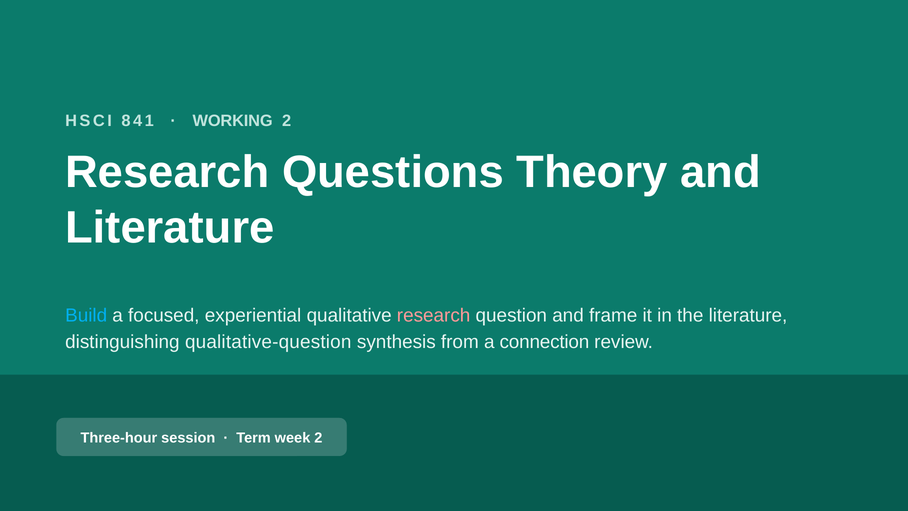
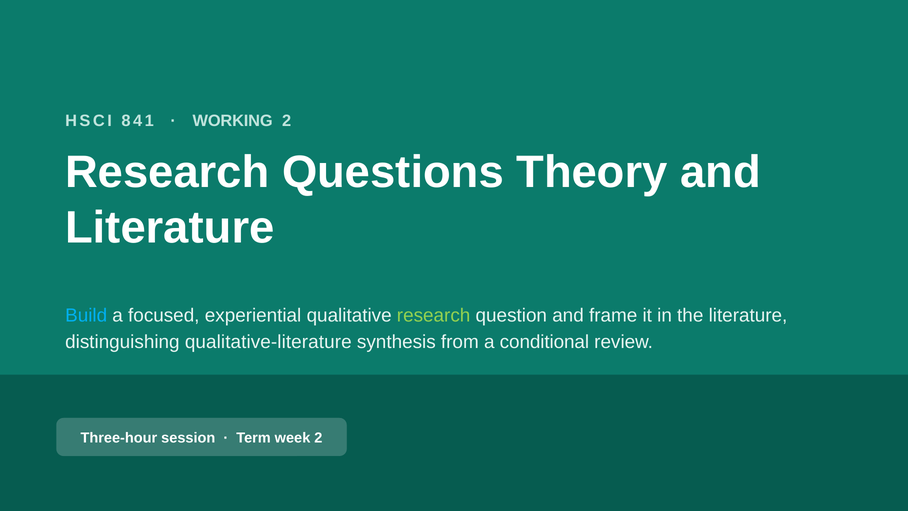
research colour: pink -> light green (434, 316)
qualitative-question: qualitative-question -> qualitative-literature (268, 342)
connection: connection -> conditional (544, 342)
